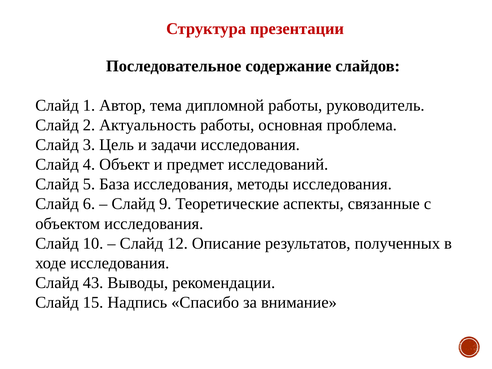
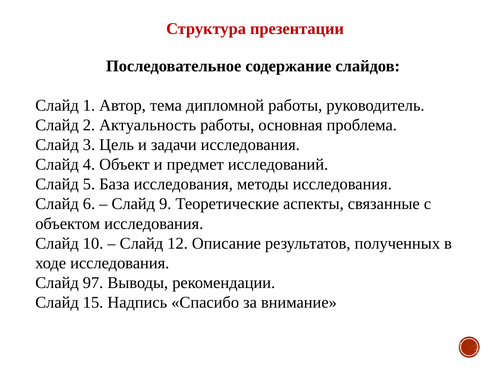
43: 43 -> 97 (93, 283)
